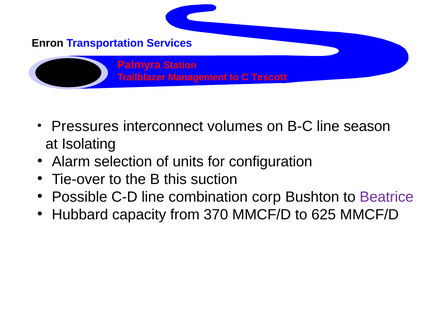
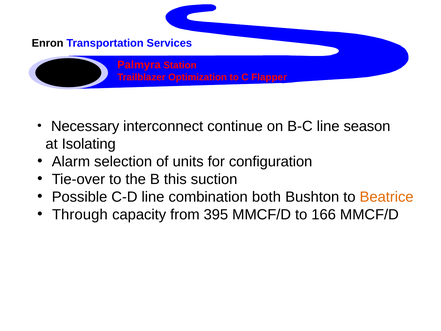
Management: Management -> Optimization (198, 77)
Tescott: Tescott -> Flapper (269, 77)
Pressures: Pressures -> Necessary (85, 126)
volumes: volumes -> continue (235, 126)
corp: corp -> both (266, 197)
Beatrice colour: purple -> orange (387, 197)
Hubbard: Hubbard -> Through (80, 214)
370: 370 -> 395 (216, 214)
625: 625 -> 166 (324, 214)
